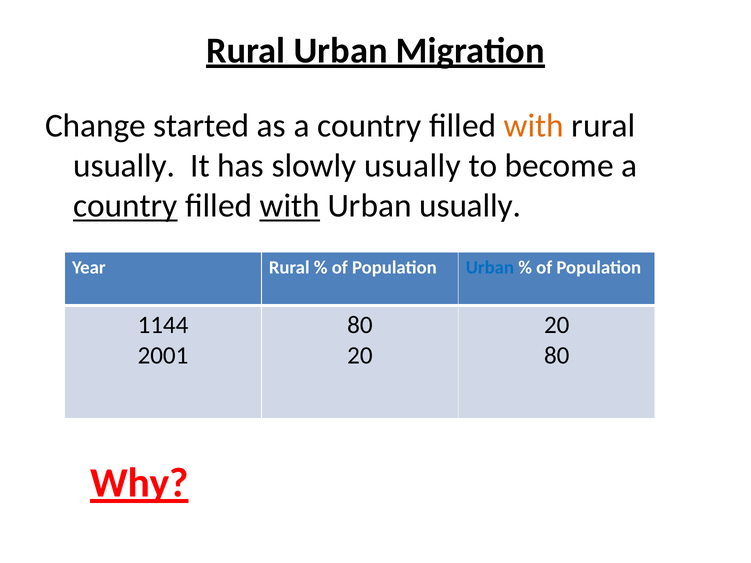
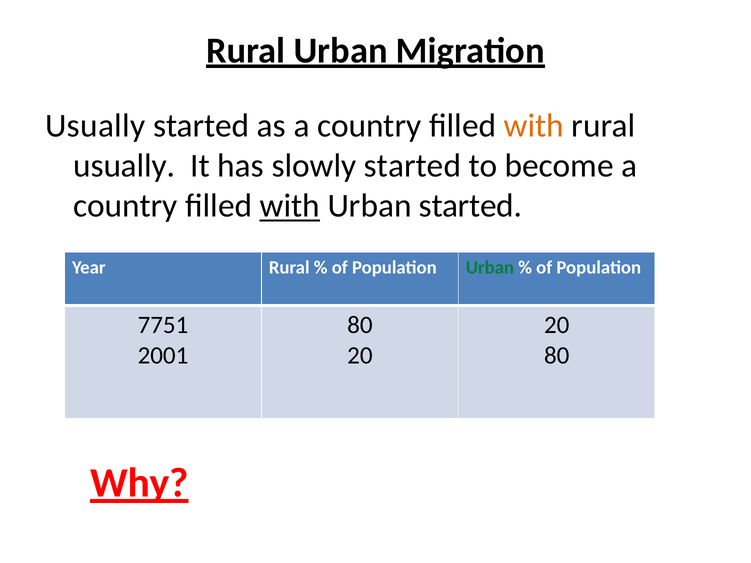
Change: Change -> Usually (95, 126)
slowly usually: usually -> started (413, 166)
country underline: present -> none (125, 206)
Urban usually: usually -> started (470, 206)
Urban colour: blue -> green (490, 268)
1144: 1144 -> 7751 (163, 325)
